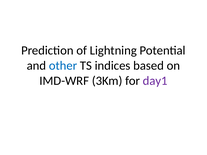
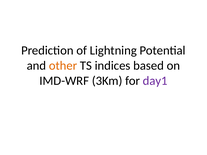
other colour: blue -> orange (63, 66)
